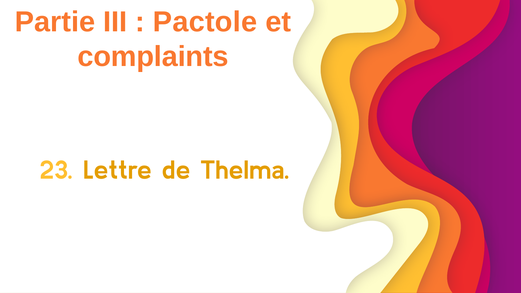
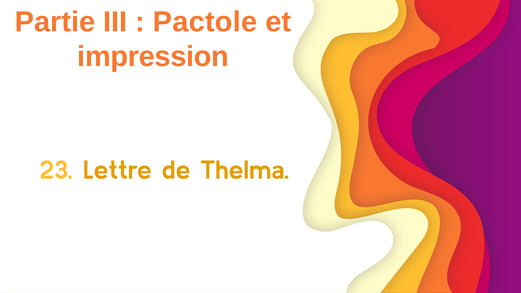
complaints: complaints -> impression (153, 57)
